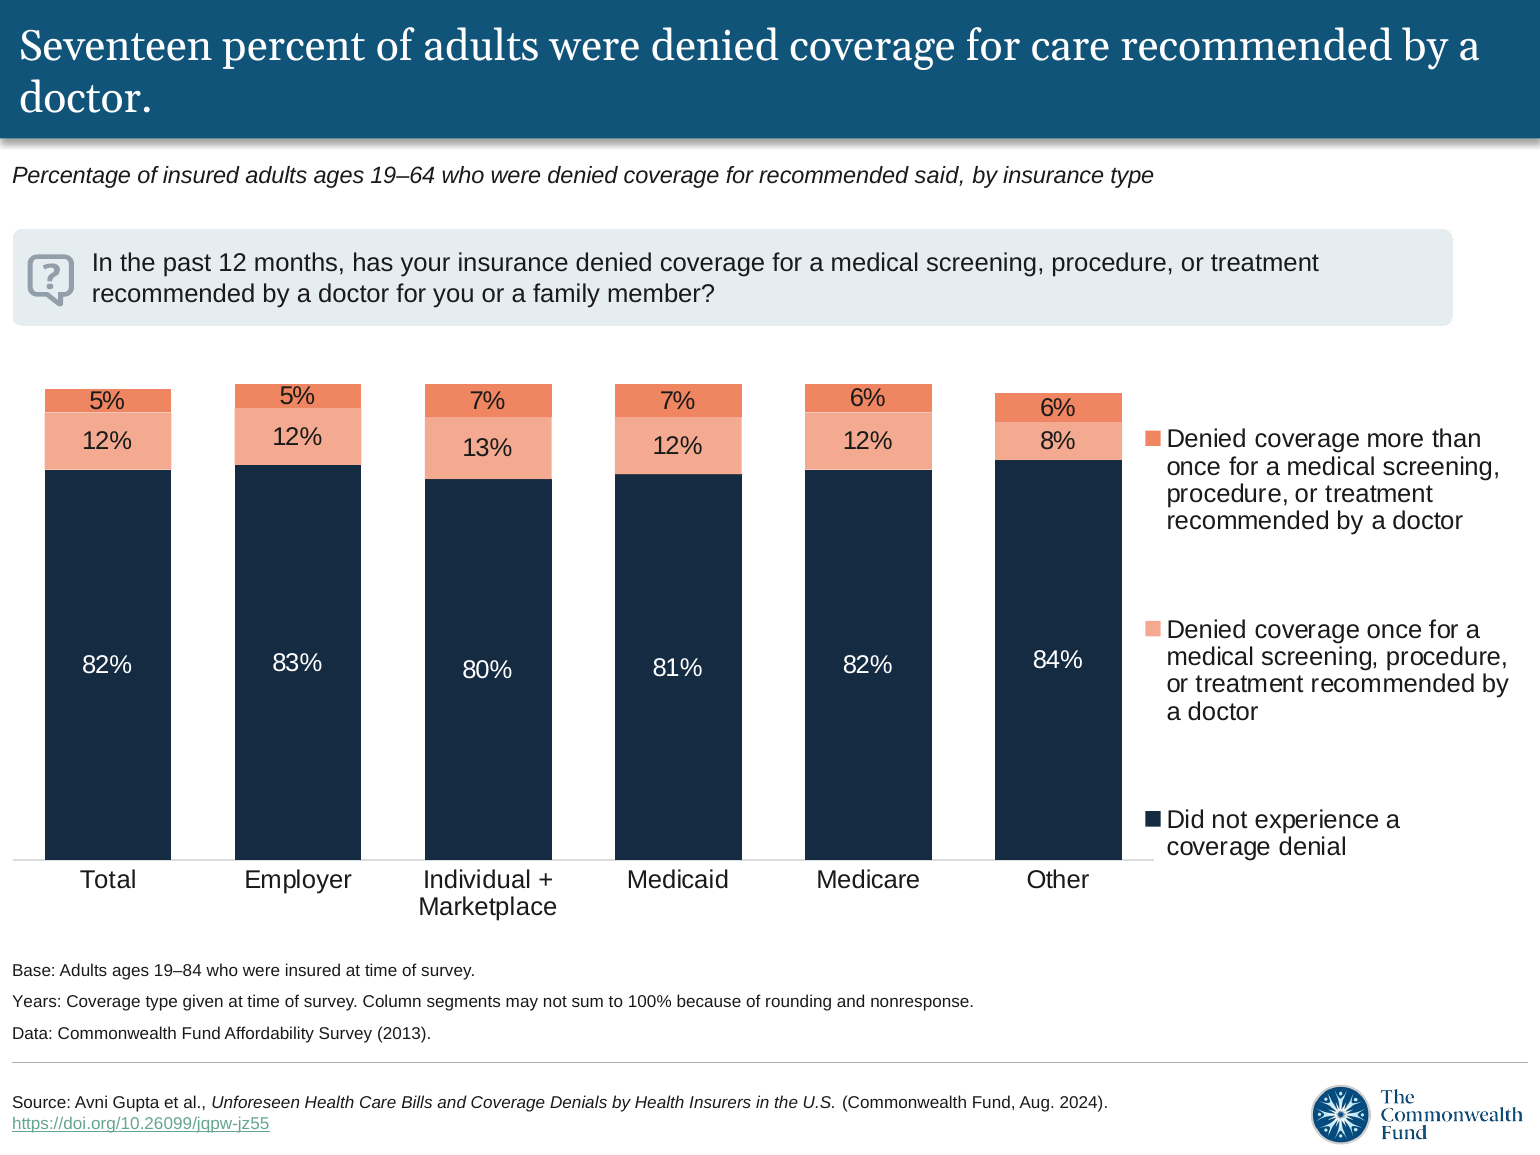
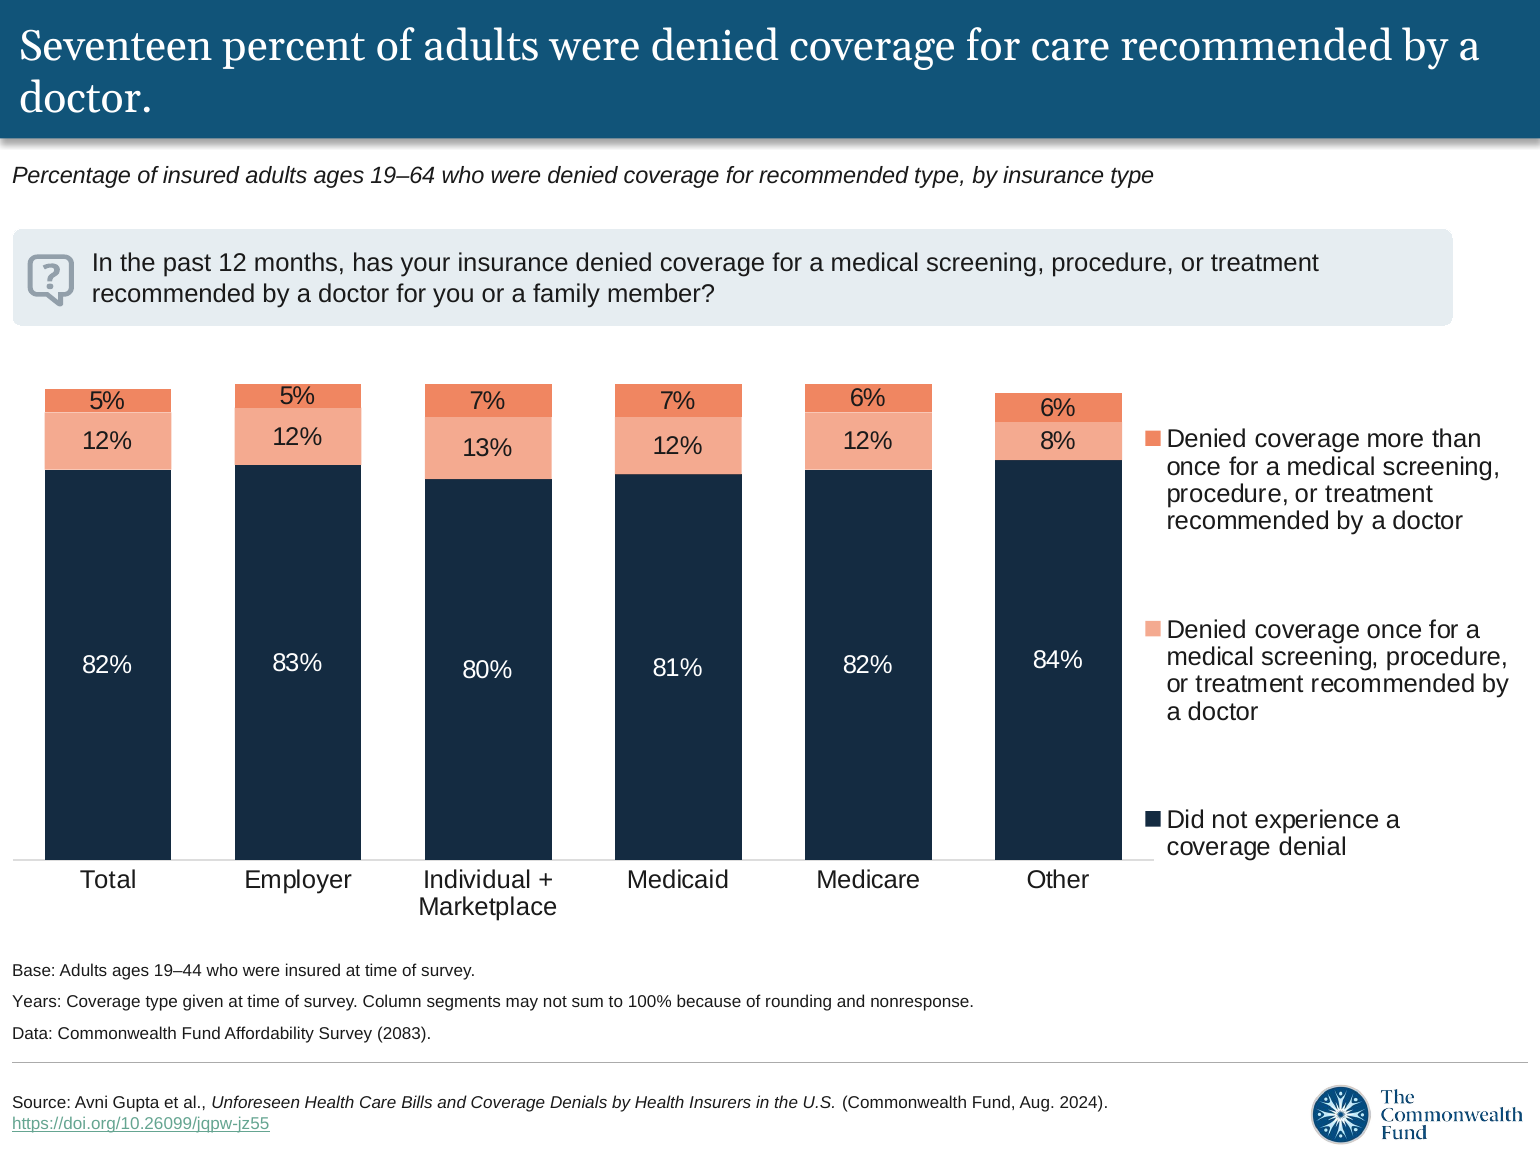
recommended said: said -> type (940, 176)
19–84: 19–84 -> 19–44 (178, 971)
2013: 2013 -> 2083 (404, 1034)
